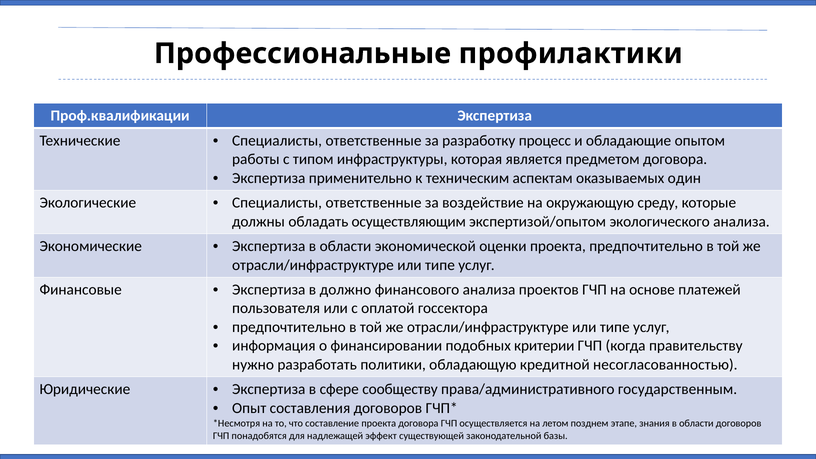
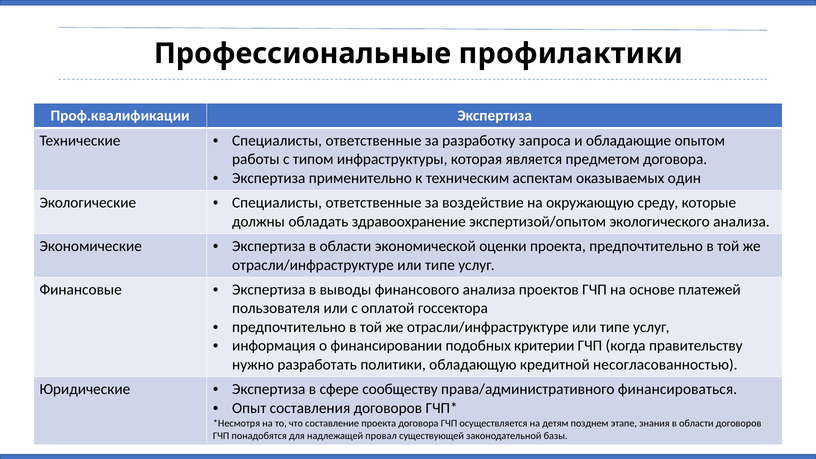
процесс: процесс -> запроса (545, 141)
осуществляющим: осуществляющим -> здравоохранение (409, 221)
должно: должно -> выводы (345, 290)
государственным: государственным -> финансироваться (678, 389)
летом: летом -> детям (555, 423)
эффект: эффект -> провал (381, 436)
